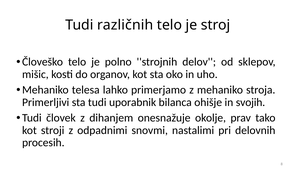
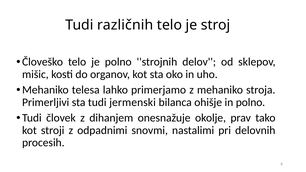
uporabnik: uporabnik -> jermenski (133, 102)
in svojih: svojih -> polno (250, 102)
